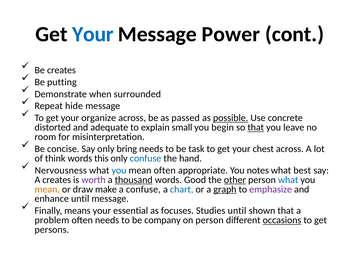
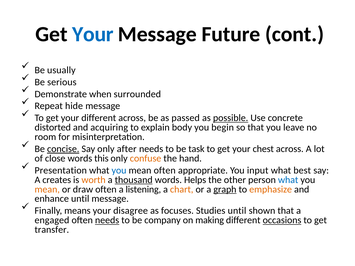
Power: Power -> Future (231, 34)
Be creates: creates -> usually (61, 70)
putting: putting -> serious (62, 82)
your organize: organize -> different (99, 118)
adequate: adequate -> acquiring (109, 128)
small: small -> body (182, 128)
that underline: present -> none (256, 128)
concise underline: none -> present (63, 149)
bring: bring -> after (127, 149)
think: think -> close (55, 159)
confuse colour: blue -> orange (146, 159)
Nervousness: Nervousness -> Presentation (61, 170)
notes: notes -> input (258, 170)
worth colour: purple -> orange (94, 180)
Good: Good -> Helps (195, 180)
other underline: present -> none (235, 180)
draw make: make -> often (106, 189)
a confuse: confuse -> listening (143, 189)
chart colour: blue -> orange (182, 189)
emphasize colour: purple -> orange (271, 189)
essential: essential -> disagree (131, 211)
problem: problem -> engaged (52, 220)
needs underline: none -> present (107, 220)
on person: person -> making (210, 220)
persons: persons -> transfer (52, 230)
